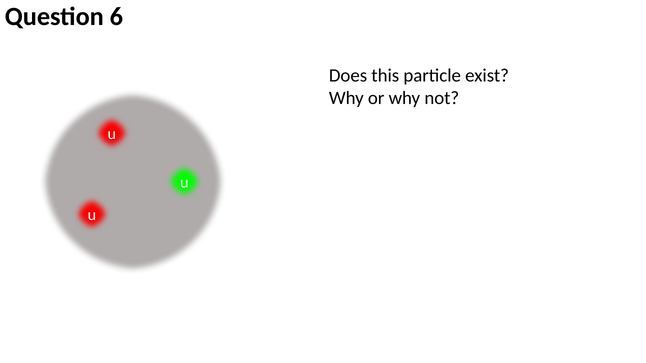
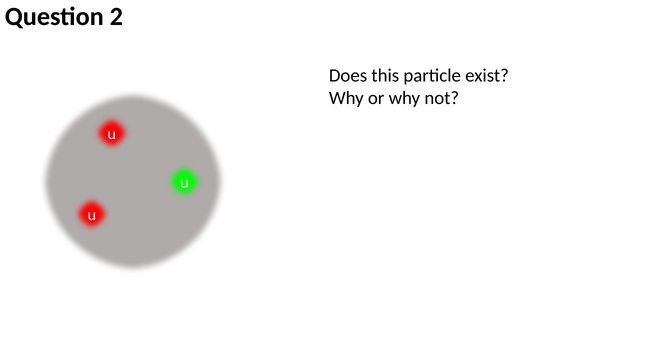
6: 6 -> 2 (116, 16)
